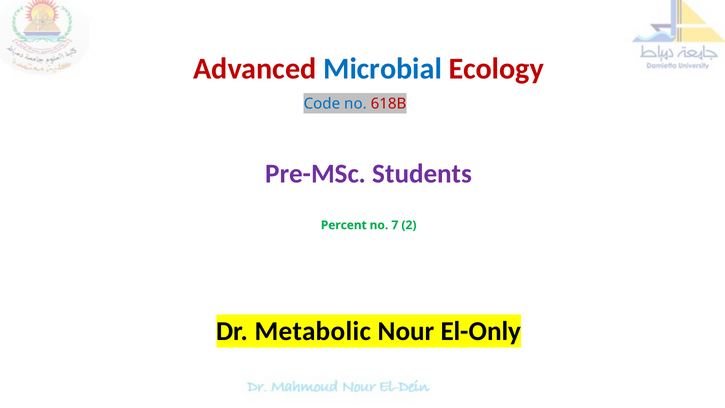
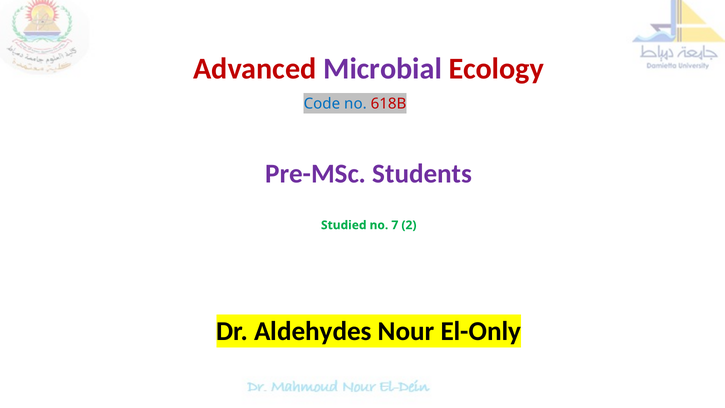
Microbial colour: blue -> purple (383, 69)
Percent: Percent -> Studied (344, 225)
Metabolic: Metabolic -> Aldehydes (313, 331)
